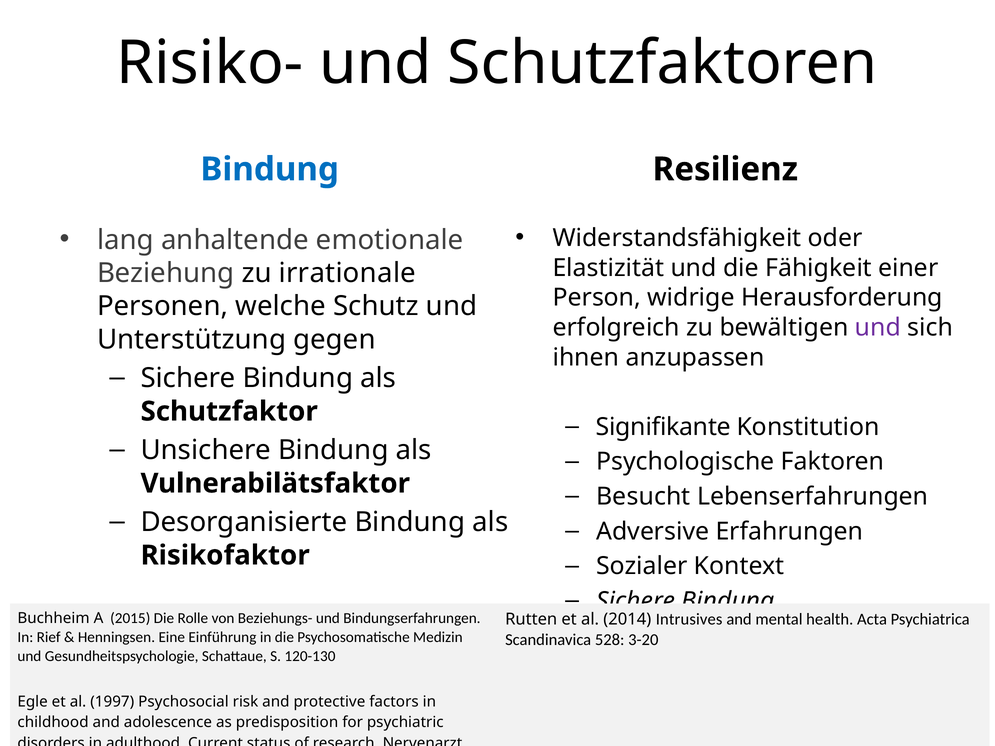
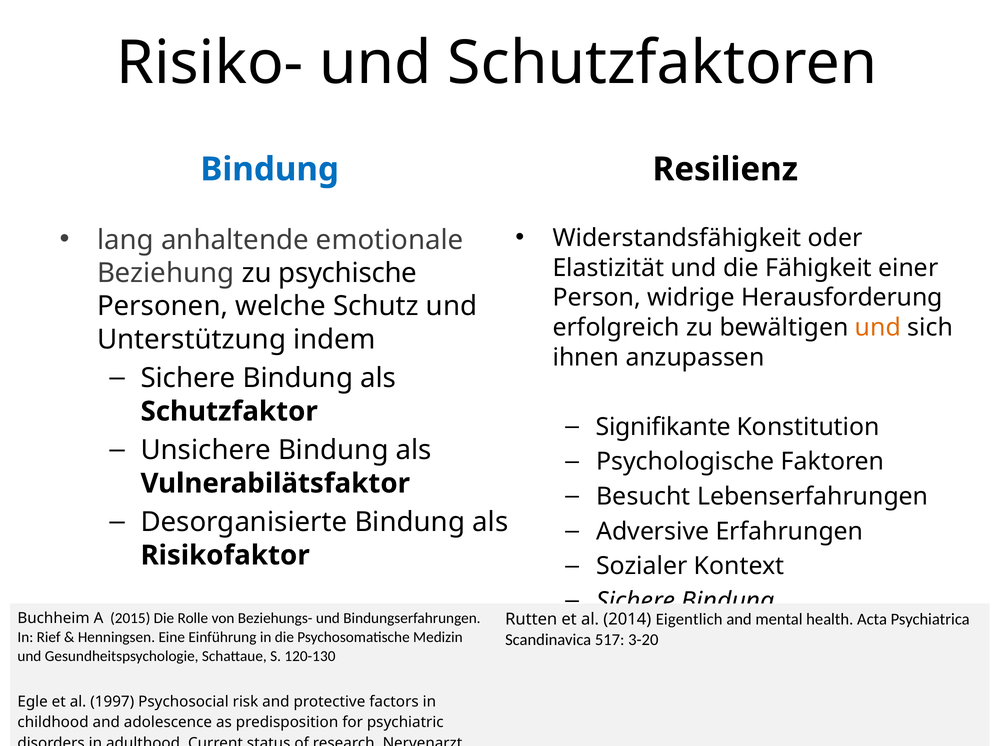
irrationale: irrationale -> psychische (348, 273)
und colour: purple -> orange (878, 328)
gegen: gegen -> indem (334, 340)
Intrusives: Intrusives -> Eigentlich (689, 620)
528: 528 -> 517 (610, 640)
